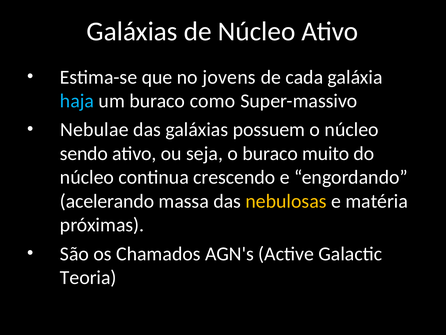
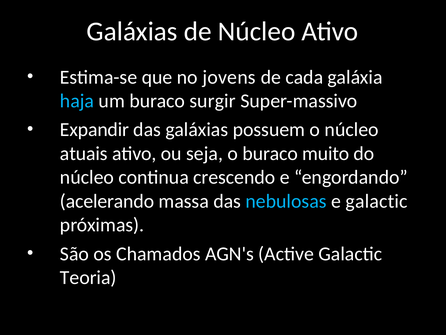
como: como -> surgir (213, 101)
Nebulae: Nebulae -> Expandir (95, 130)
sendo: sendo -> atuais (84, 153)
nebulosas colour: yellow -> light blue (286, 201)
e matéria: matéria -> galactic (377, 201)
